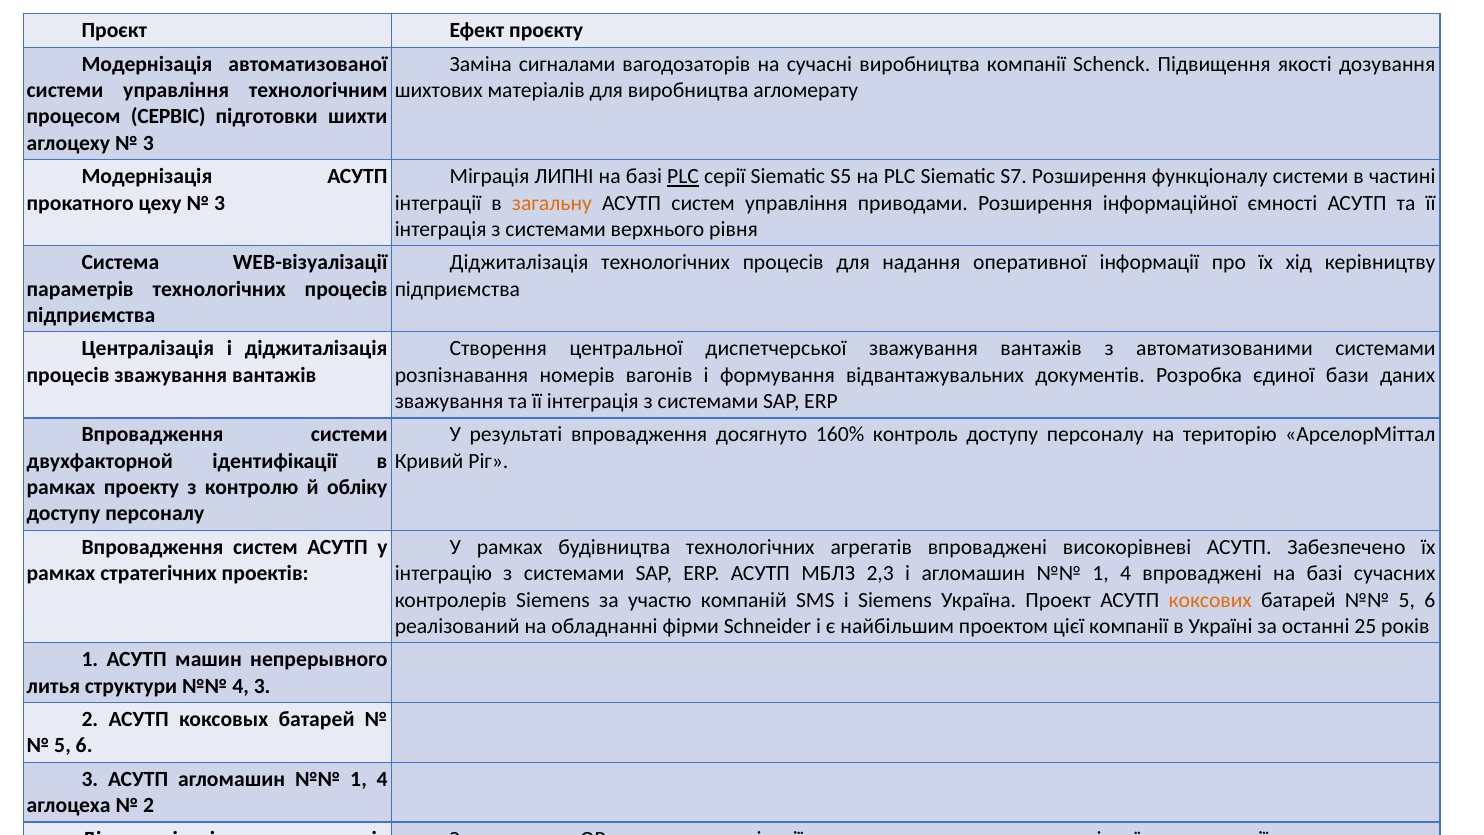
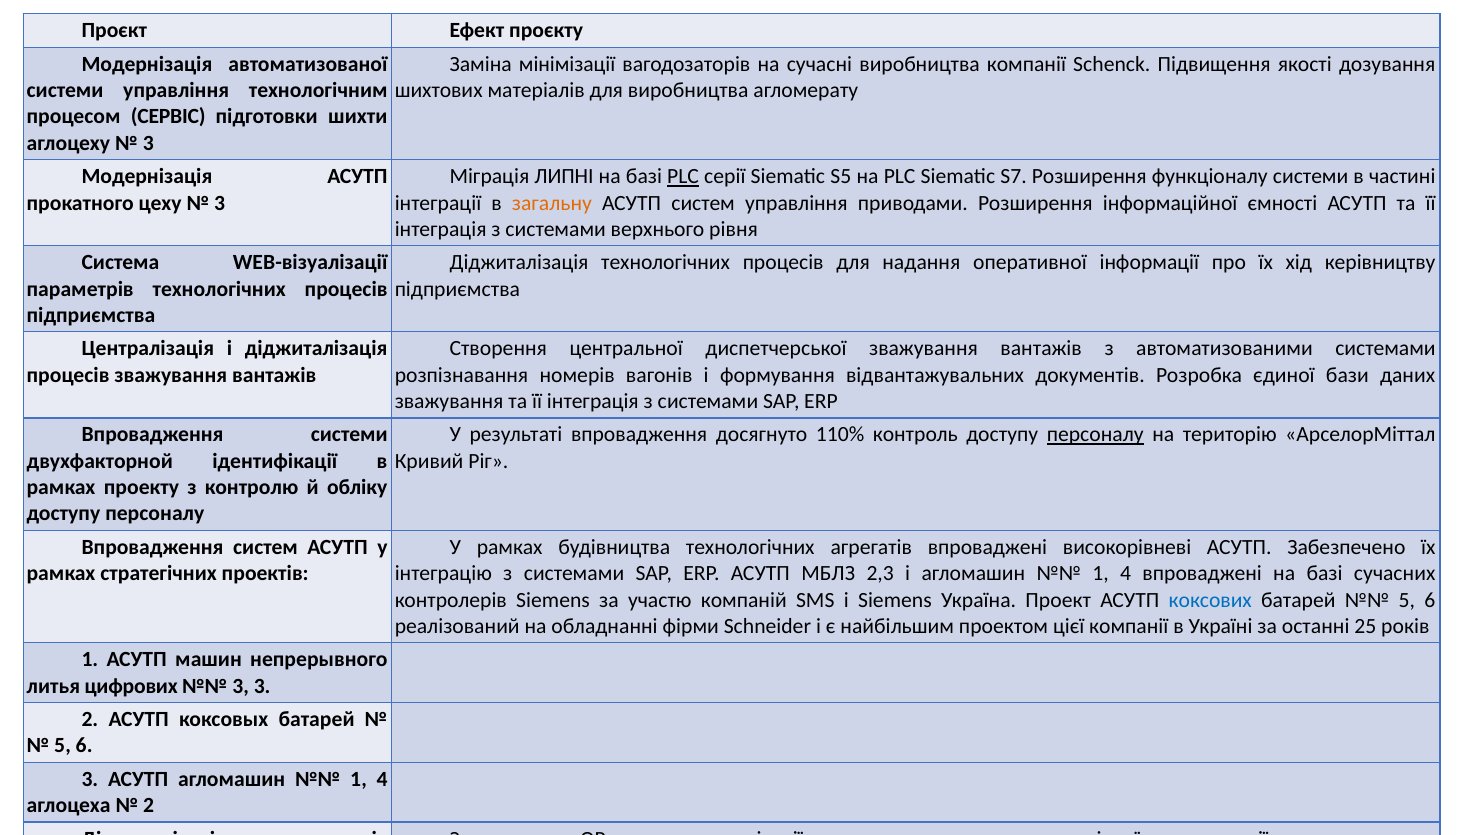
сигналами: сигналами -> мінімізації (567, 64)
160%: 160% -> 110% (840, 435)
персоналу underline: none -> present (1095, 435)
коксових colour: orange -> blue (1210, 600)
структури: структури -> цифрових (131, 686)
4: 4 -> 3 (241, 686)
